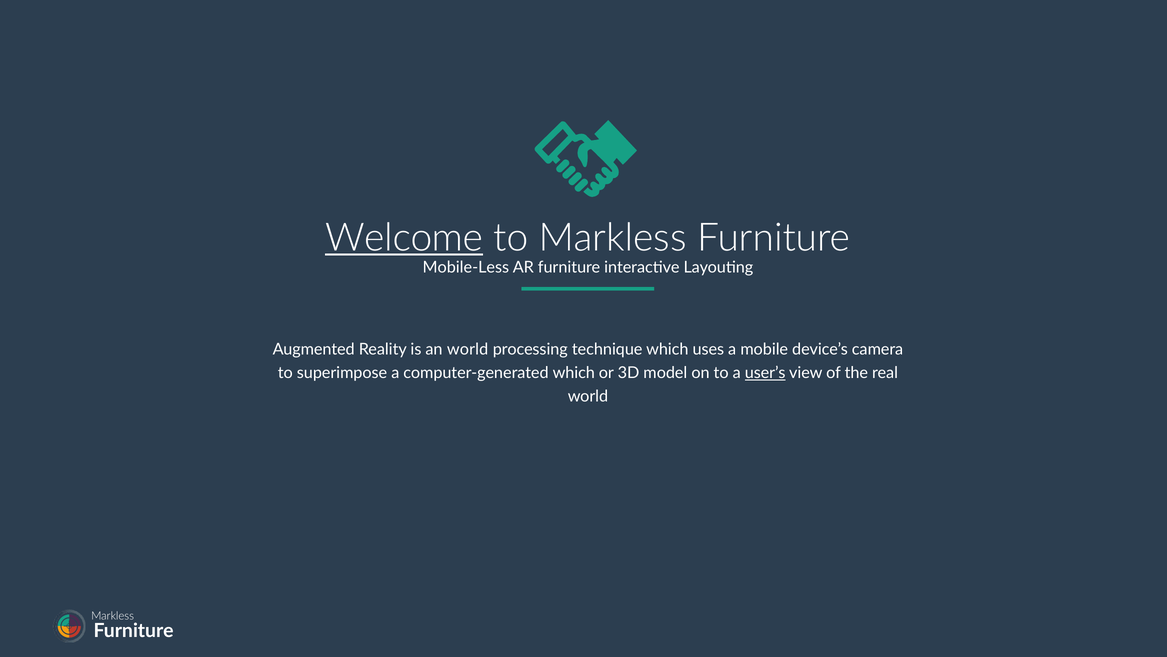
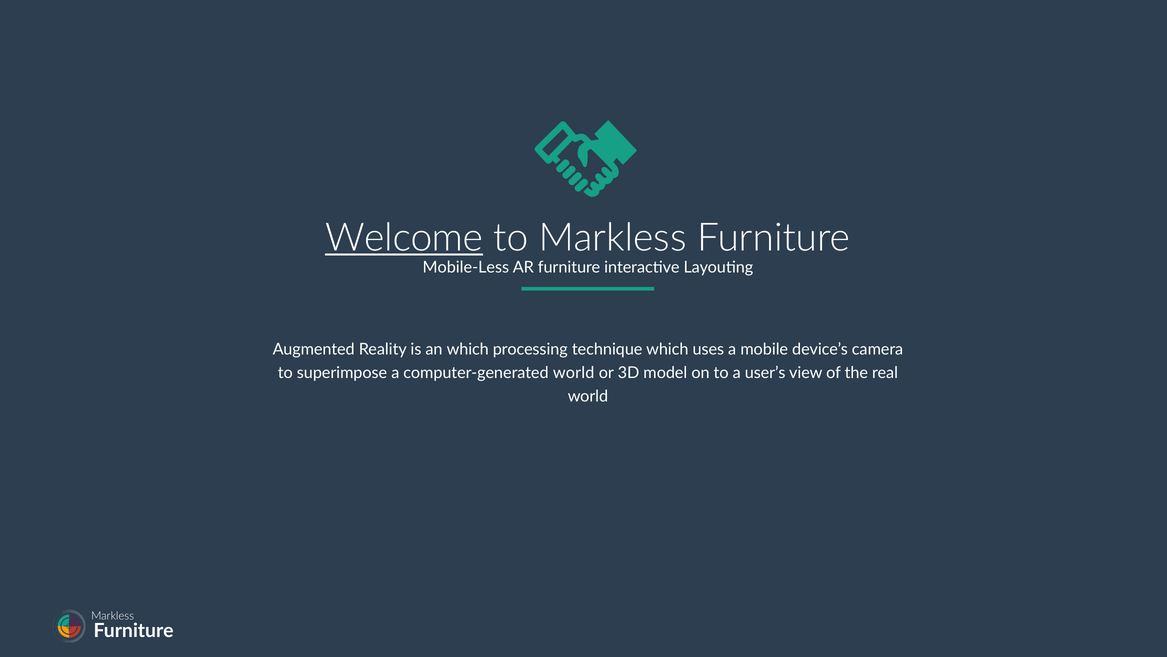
an world: world -> which (468, 349)
computer-generated which: which -> world (574, 373)
user’s underline: present -> none (765, 373)
